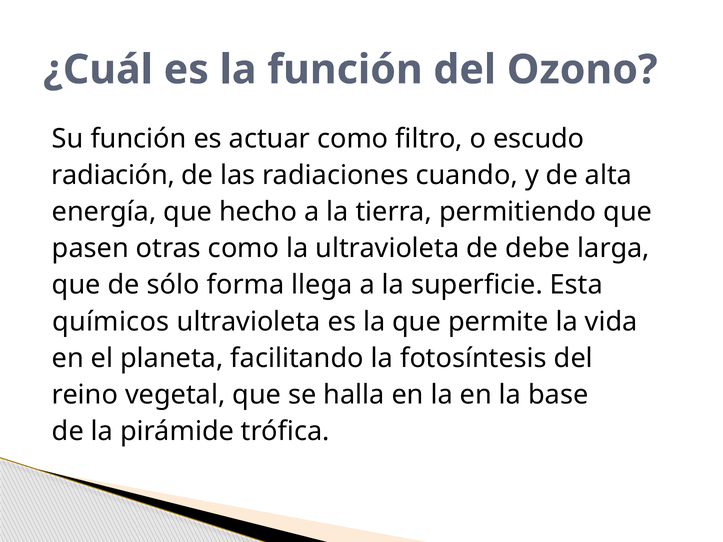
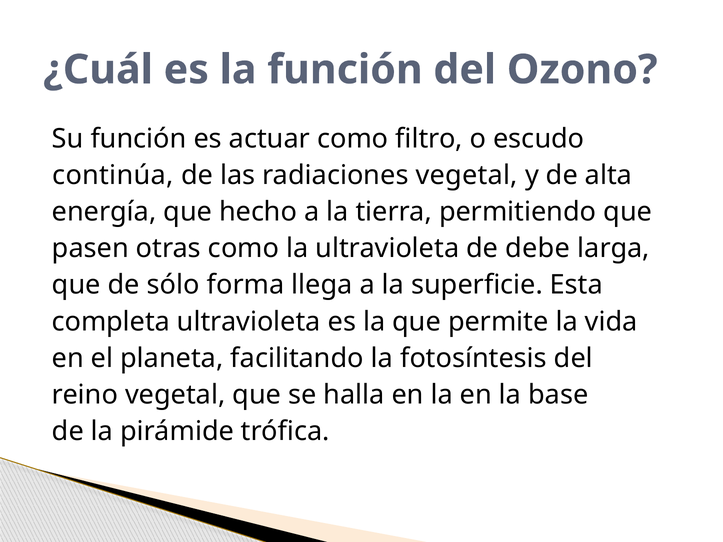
radiación: radiación -> continúa (113, 175)
radiaciones cuando: cuando -> vegetal (467, 175)
químicos: químicos -> completa (111, 322)
